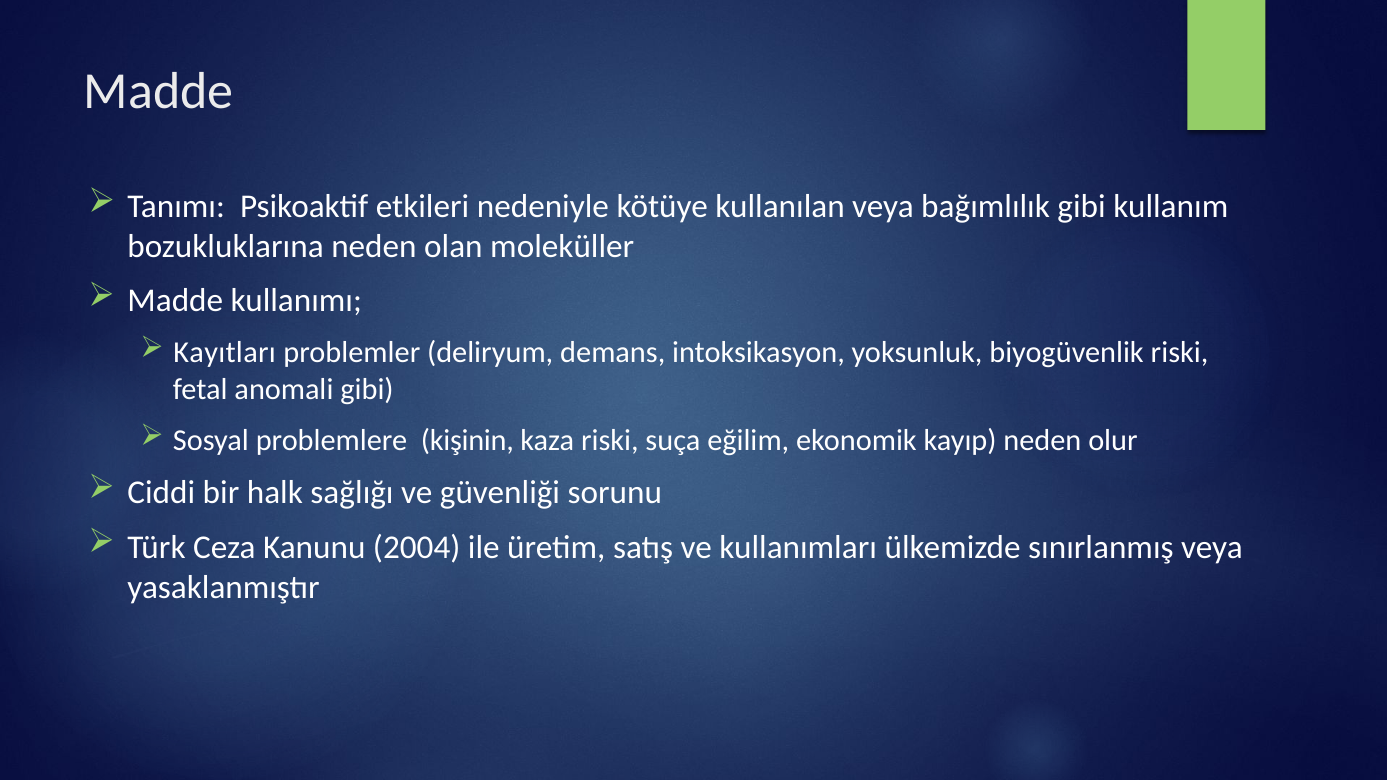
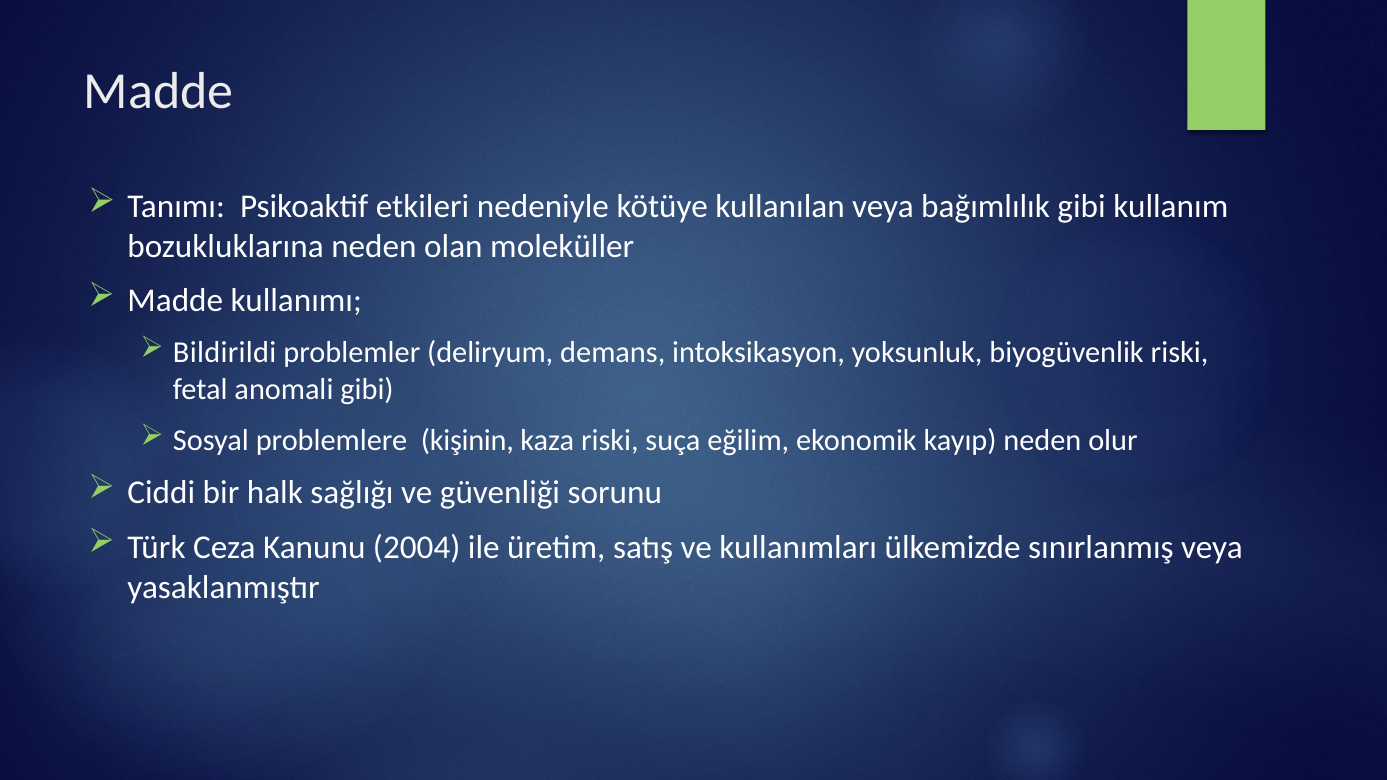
Kayıtları: Kayıtları -> Bildirildi (225, 353)
